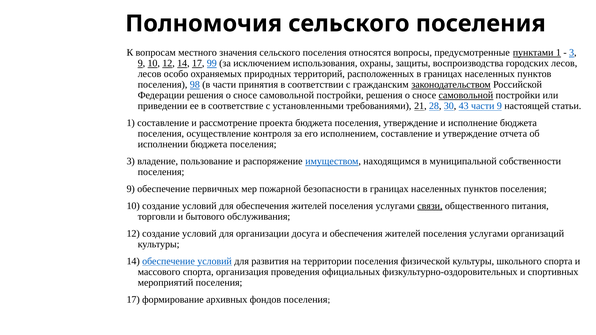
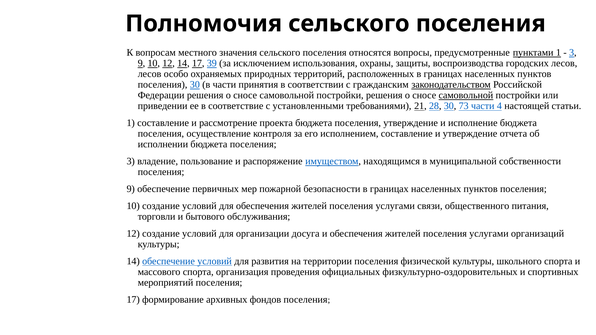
99: 99 -> 39 (212, 63)
поселения 98: 98 -> 30 (195, 85)
43: 43 -> 73 (464, 106)
части 9: 9 -> 4 (499, 106)
связи underline: present -> none (430, 206)
